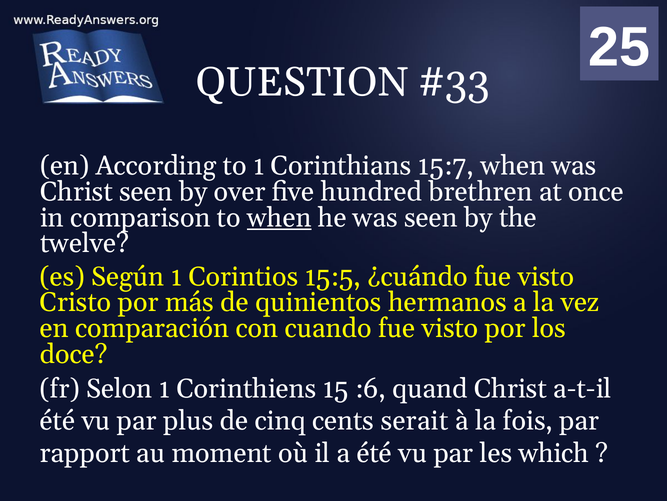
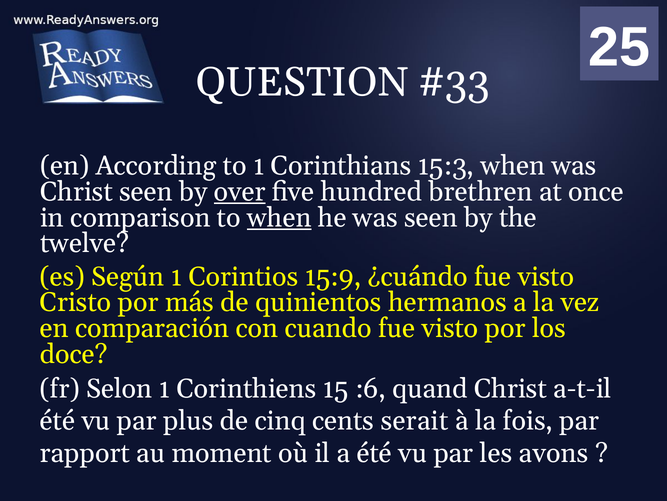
15:7: 15:7 -> 15:3 (446, 166)
over underline: none -> present (240, 192)
15:5: 15:5 -> 15:9 (333, 276)
which: which -> avons (554, 453)
